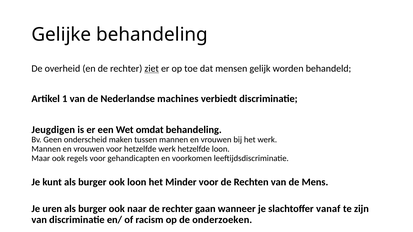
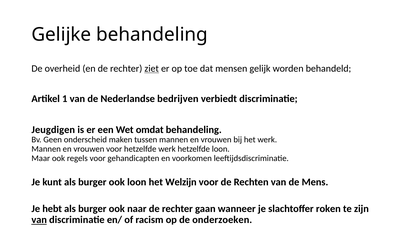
machines: machines -> bedrijven (178, 99)
Minder: Minder -> Welzijn (181, 182)
uren: uren -> hebt (52, 209)
vanaf: vanaf -> roken (328, 209)
van underline: none -> present (39, 220)
